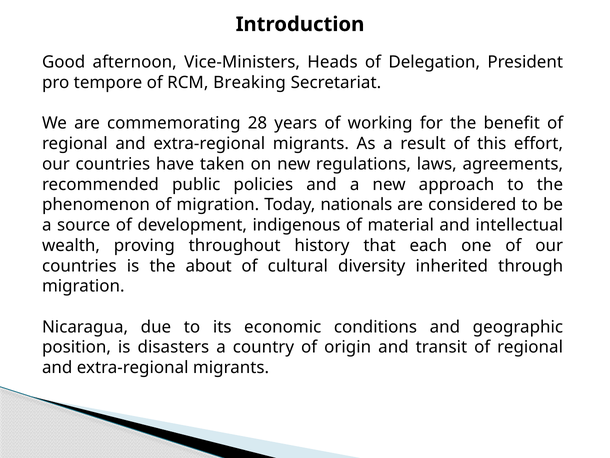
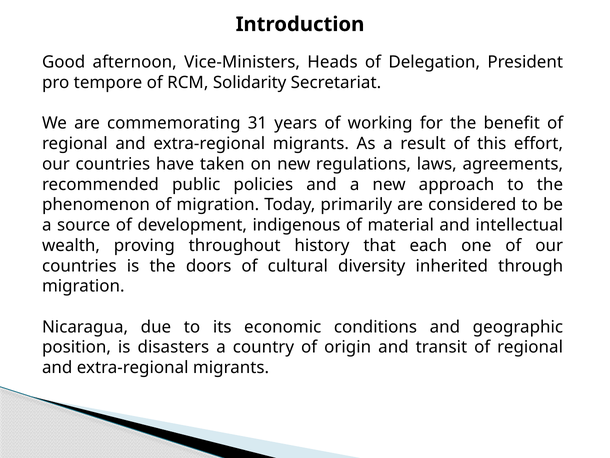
Breaking: Breaking -> Solidarity (250, 83)
28: 28 -> 31 (257, 123)
nationals: nationals -> primarily (356, 205)
about: about -> doors (209, 266)
